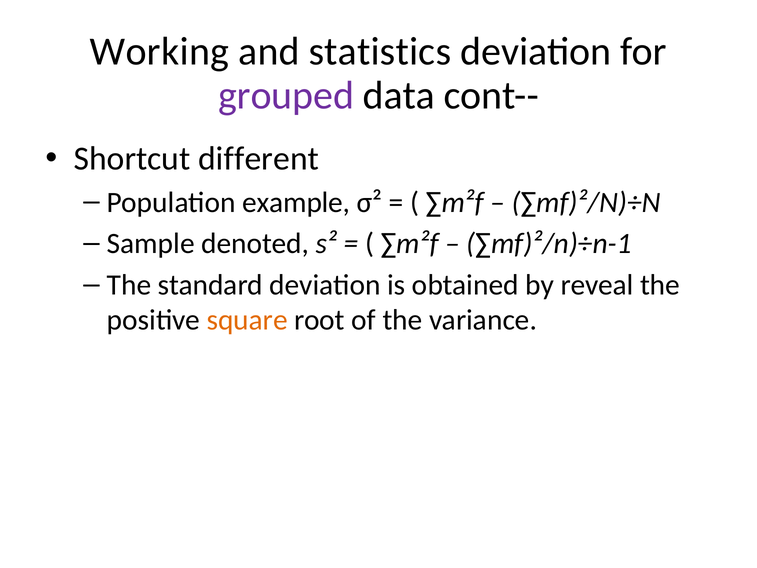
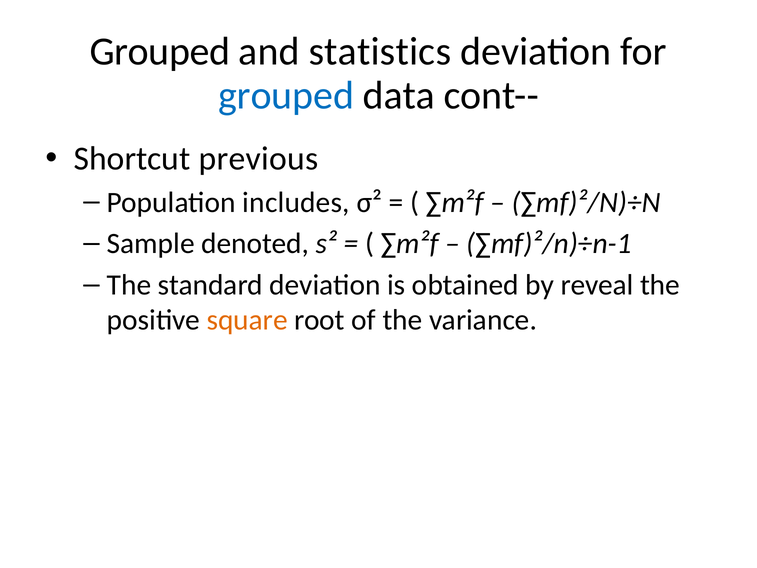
Working: Working -> Grouped (160, 51)
grouped colour: purple -> blue (286, 95)
different: different -> previous (258, 159)
example: example -> includes (296, 202)
